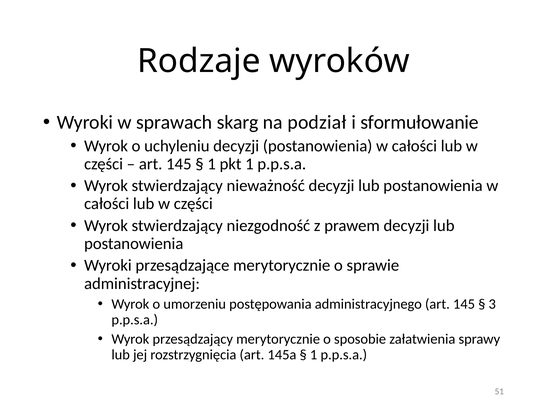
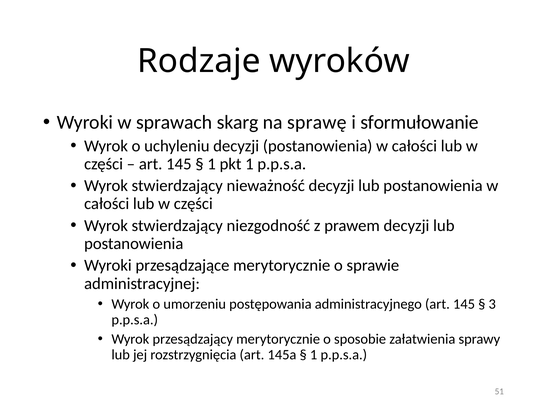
podział: podział -> sprawę (317, 122)
